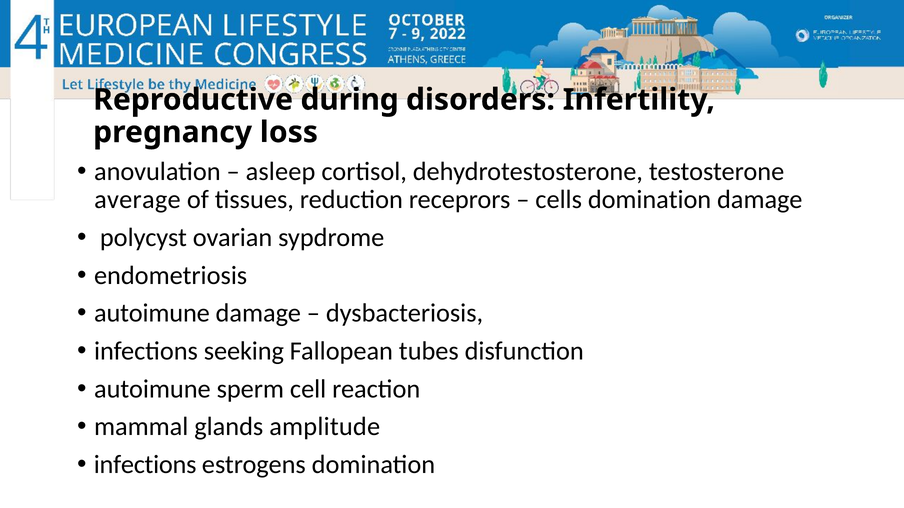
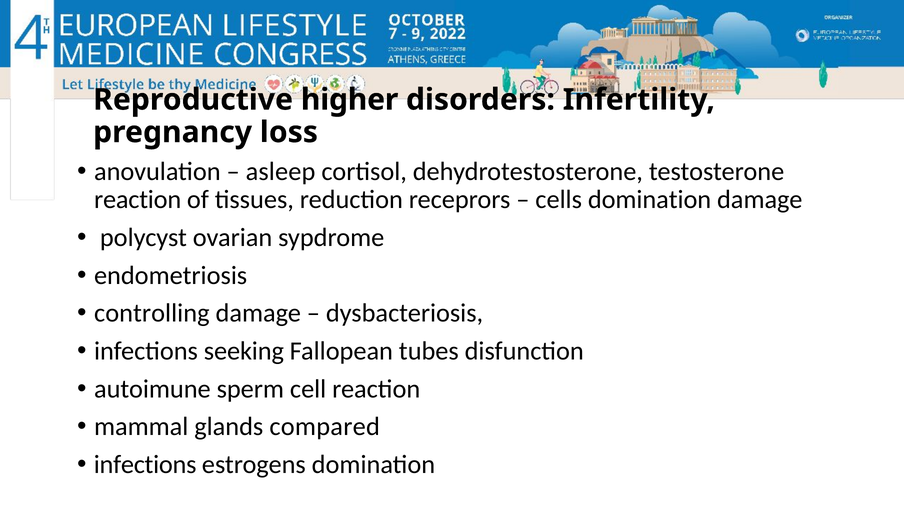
during: during -> higher (350, 100)
average: average -> reaction (138, 200)
autoimune: autoimune -> controlling (152, 314)
amplitude: amplitude -> compared (325, 427)
